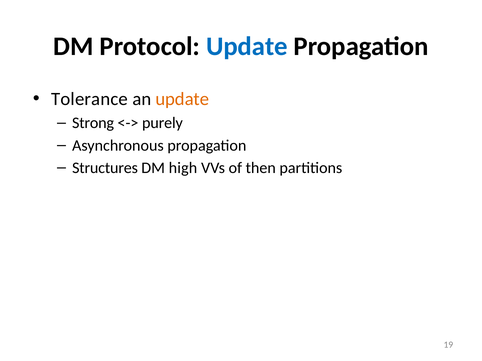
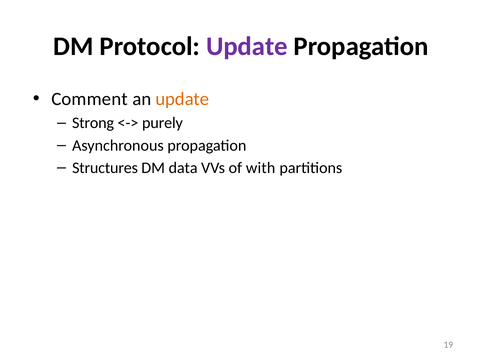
Update colour: blue -> purple (247, 46)
Tolerance: Tolerance -> Comment (90, 99)
high: high -> data (183, 168)
then: then -> with (261, 168)
